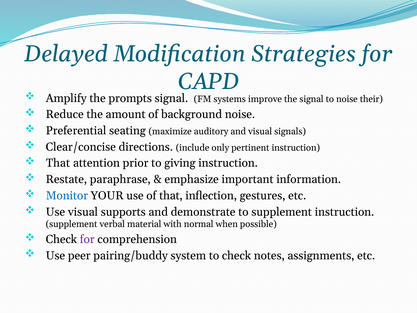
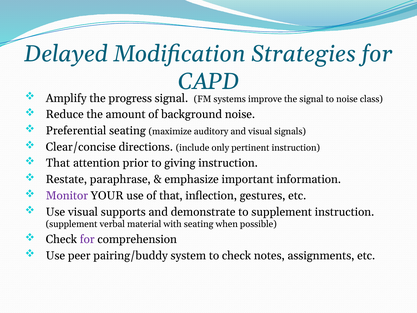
prompts: prompts -> progress (130, 98)
their: their -> class (371, 99)
Monitor colour: blue -> purple (67, 196)
with normal: normal -> seating (199, 224)
